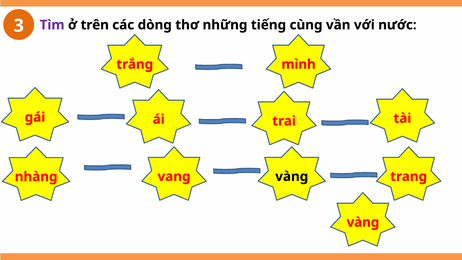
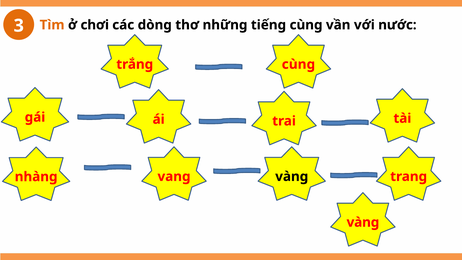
Tìm colour: purple -> orange (52, 25)
trên: trên -> chơi (95, 25)
trắng mình: mình -> cùng (298, 64)
